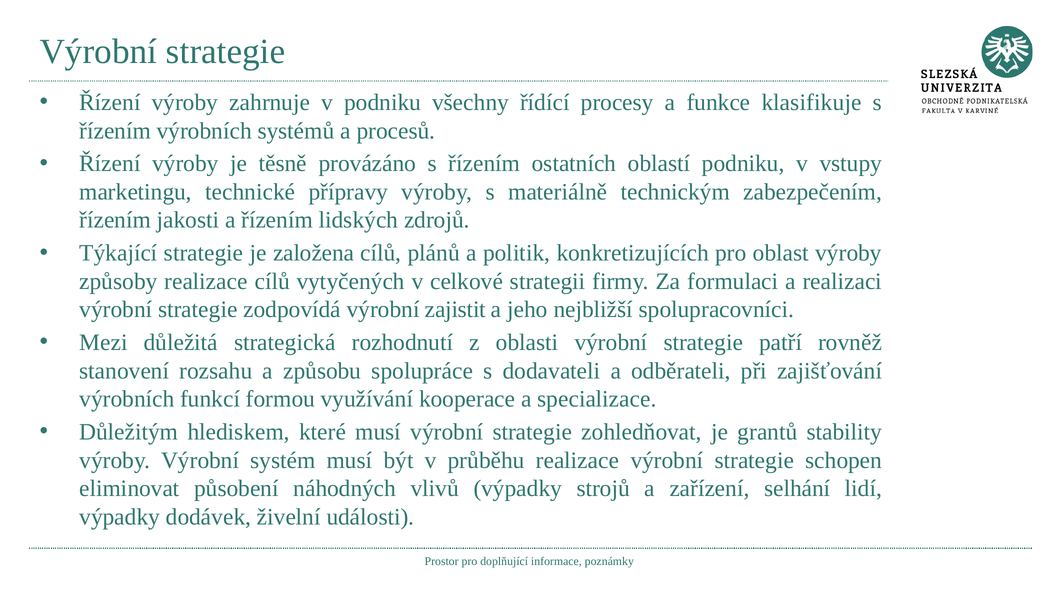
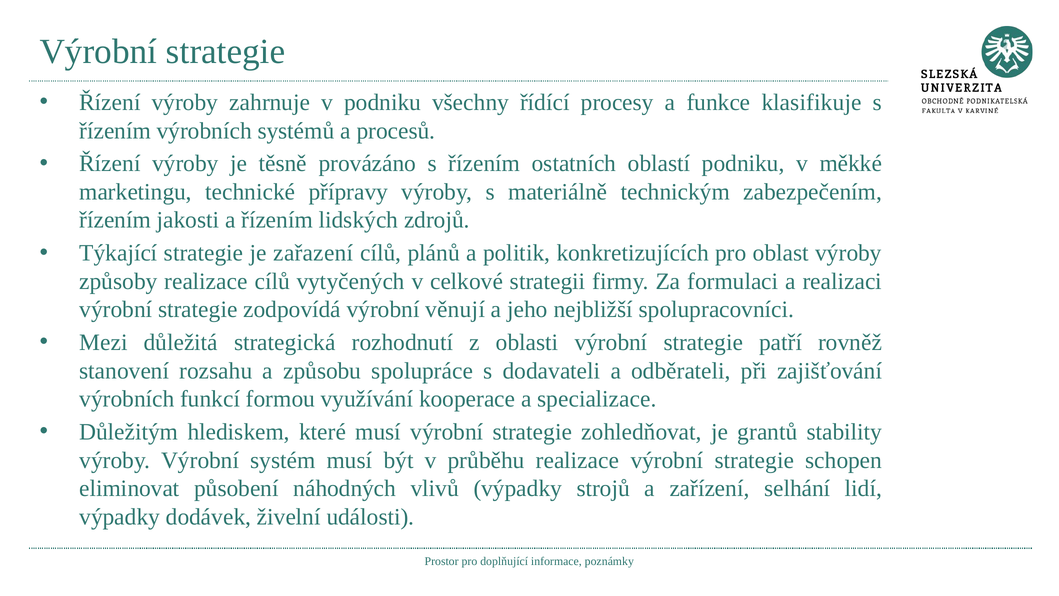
vstupy: vstupy -> měkké (851, 164)
založena: založena -> zařazení (313, 253)
zajistit: zajistit -> věnují (455, 309)
